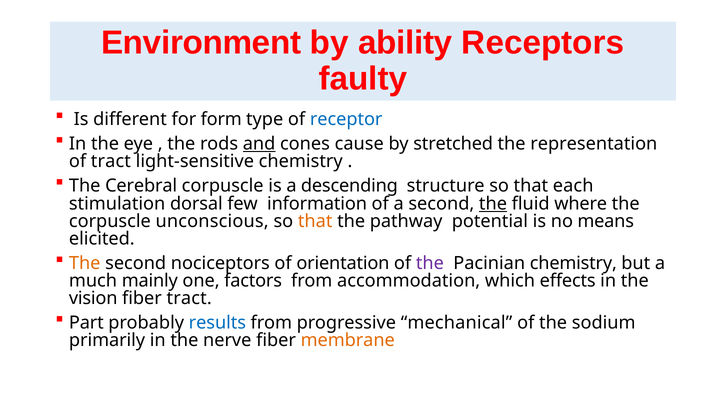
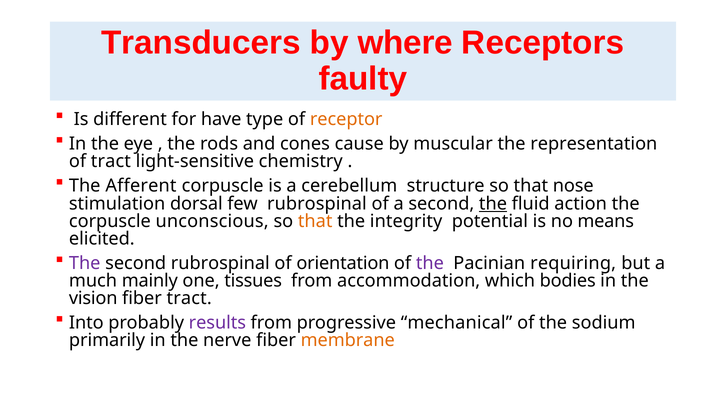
Environment: Environment -> Transducers (201, 43)
ability: ability -> where (405, 43)
form: form -> have (221, 120)
receptor colour: blue -> orange (346, 120)
and underline: present -> none (259, 144)
stretched: stretched -> muscular (453, 144)
Cerebral: Cerebral -> Afferent (141, 186)
descending: descending -> cerebellum (349, 186)
each: each -> nose (573, 186)
few information: information -> rubrospinal (317, 204)
where: where -> action (581, 204)
pathway: pathway -> integrity (406, 221)
The colour: orange -> purple (85, 263)
second nociceptors: nociceptors -> rubrospinal (220, 263)
Pacinian chemistry: chemistry -> requiring (573, 263)
factors: factors -> tissues (253, 281)
effects: effects -> bodies (568, 281)
Part: Part -> Into (86, 323)
results colour: blue -> purple (217, 323)
